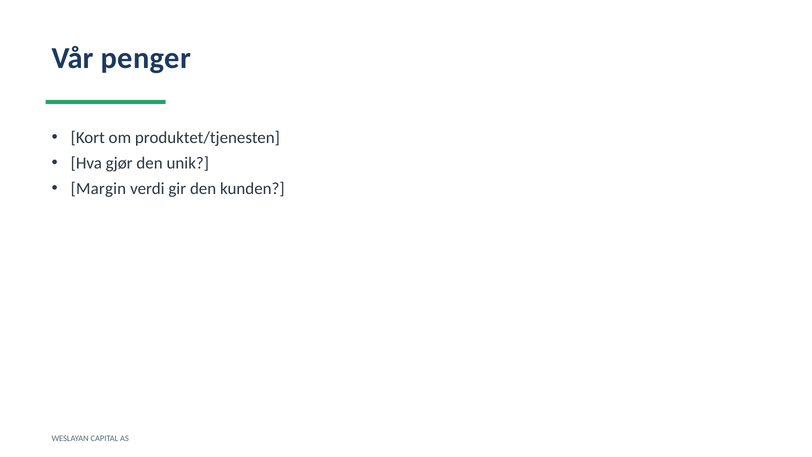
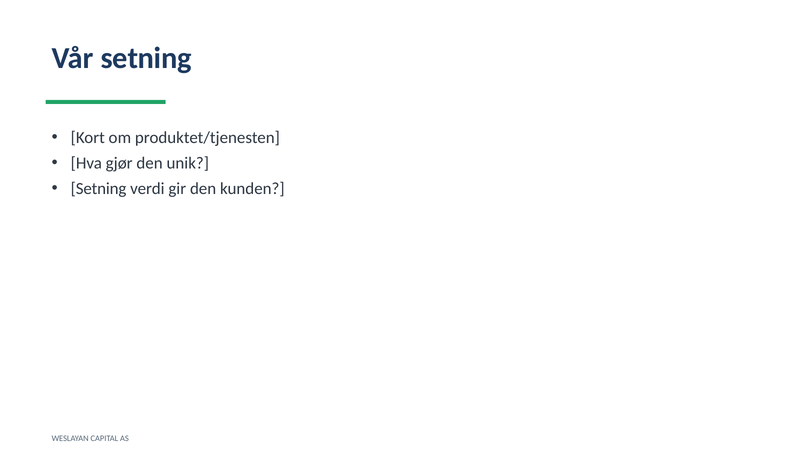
Vår penger: penger -> setning (146, 58)
Margin: Margin -> Setning (99, 188)
